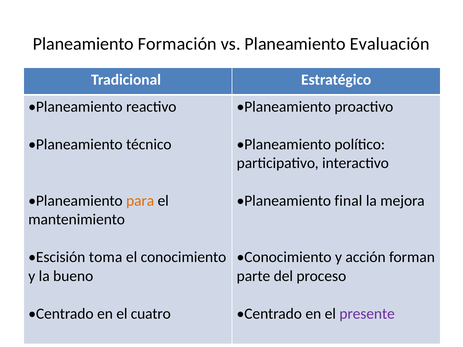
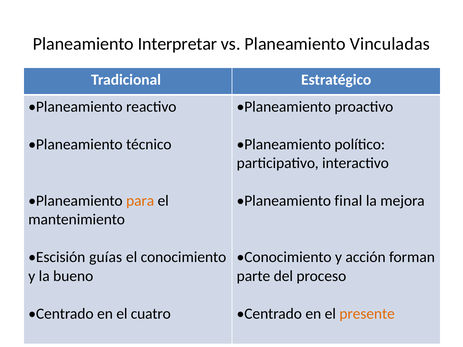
Formación: Formación -> Interpretar (177, 44)
Evaluación: Evaluación -> Vinculadas (390, 44)
toma: toma -> guías (106, 257)
presente colour: purple -> orange (367, 314)
